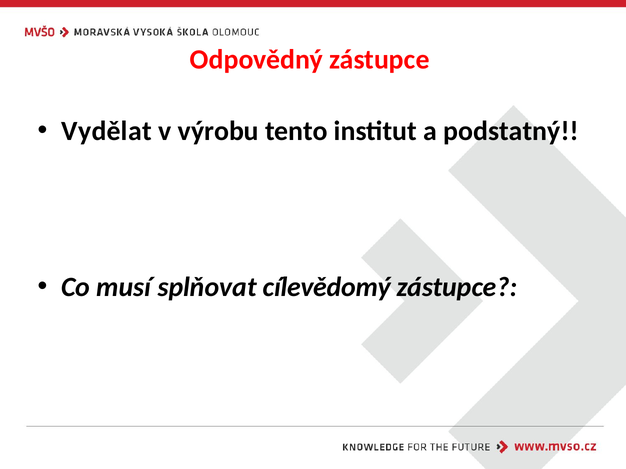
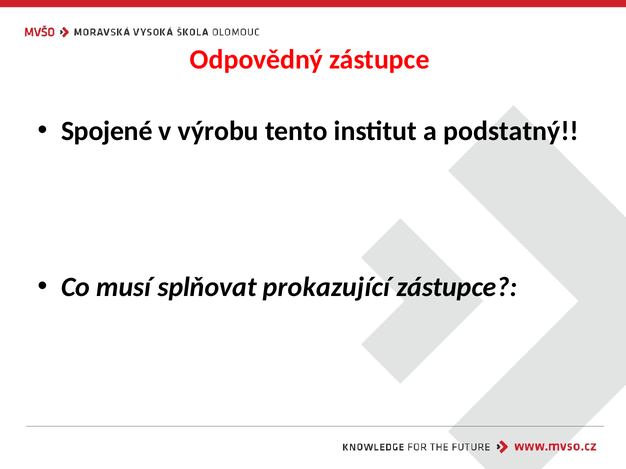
Vydělat: Vydělat -> Spojené (107, 131)
cílevědomý: cílevědomý -> prokazující (327, 287)
